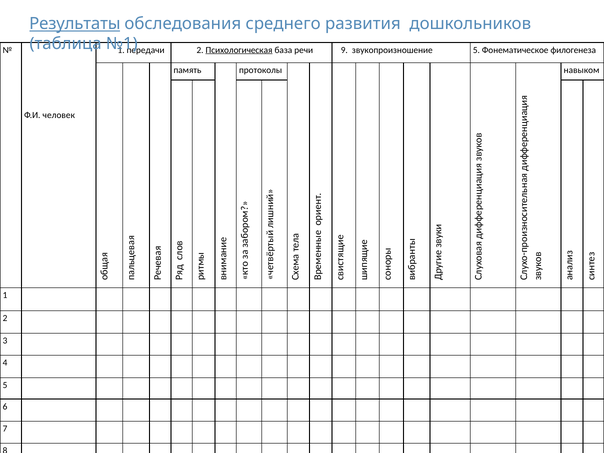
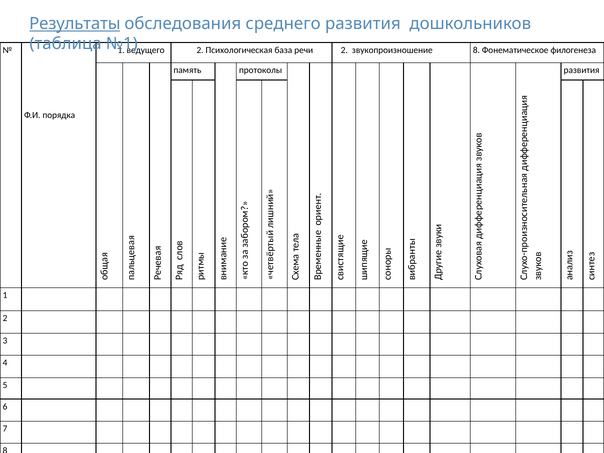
передачи: передачи -> ведущего (146, 50)
Психологическая underline: present -> none (239, 50)
речи 9: 9 -> 2 (344, 50)
звукопроизношение 5: 5 -> 8 (476, 50)
навыком: навыком -> развития (582, 70)
человек: человек -> порядка (59, 115)
